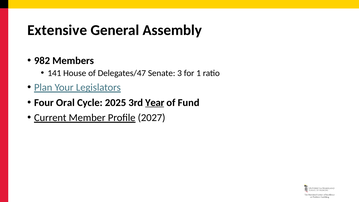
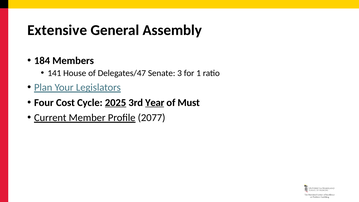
982: 982 -> 184 (42, 61)
Oral: Oral -> Cost (65, 103)
2025 underline: none -> present (116, 103)
Fund: Fund -> Must (189, 103)
2027: 2027 -> 2077 (152, 118)
